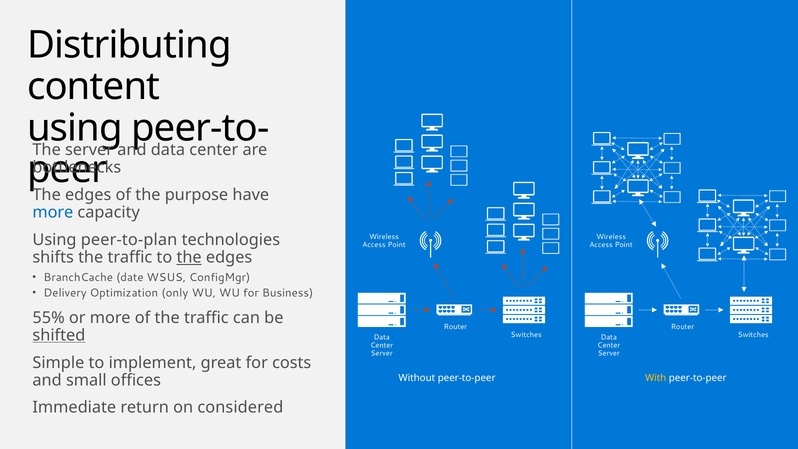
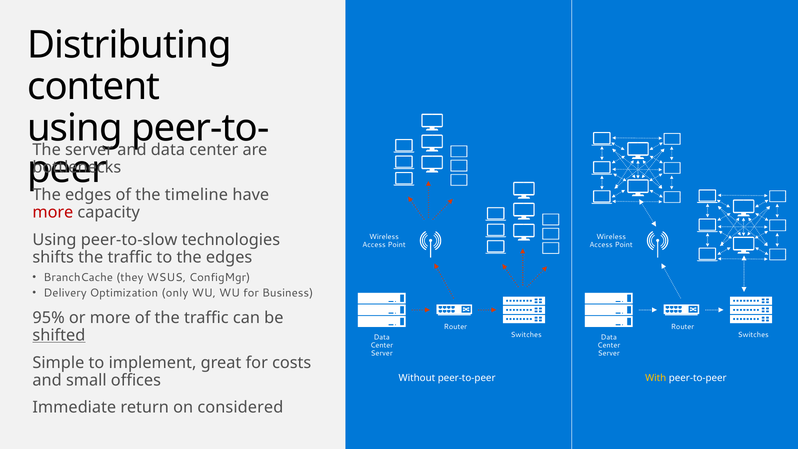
purpose: purpose -> timeline (196, 195)
more colour: blue -> red (53, 212)
peer-to-plan: peer-to-plan -> peer-to-slow (129, 240)
the underline: present -> none (189, 257)
date: date -> they (130, 277)
55%: 55% -> 95% (49, 317)
